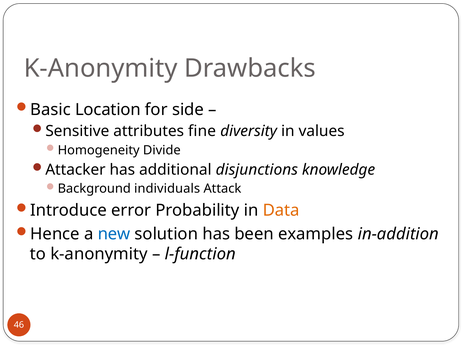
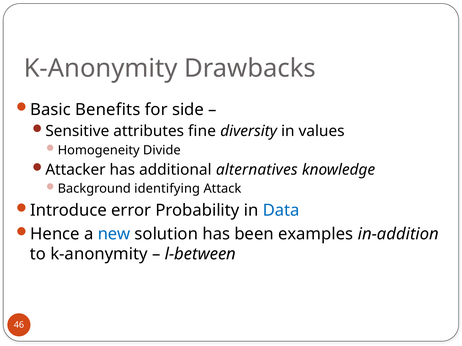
Location: Location -> Benefits (108, 110)
disjunctions: disjunctions -> alternatives (257, 170)
individuals: individuals -> identifying (167, 189)
Data colour: orange -> blue (281, 211)
l-function: l-function -> l-between (200, 254)
